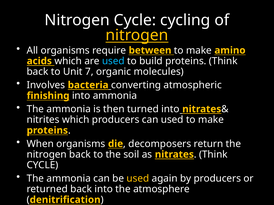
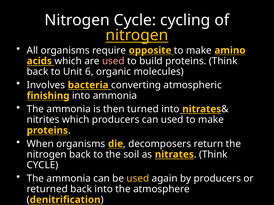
between: between -> opposite (150, 50)
used colour: light blue -> pink (113, 61)
7: 7 -> 6 (89, 72)
